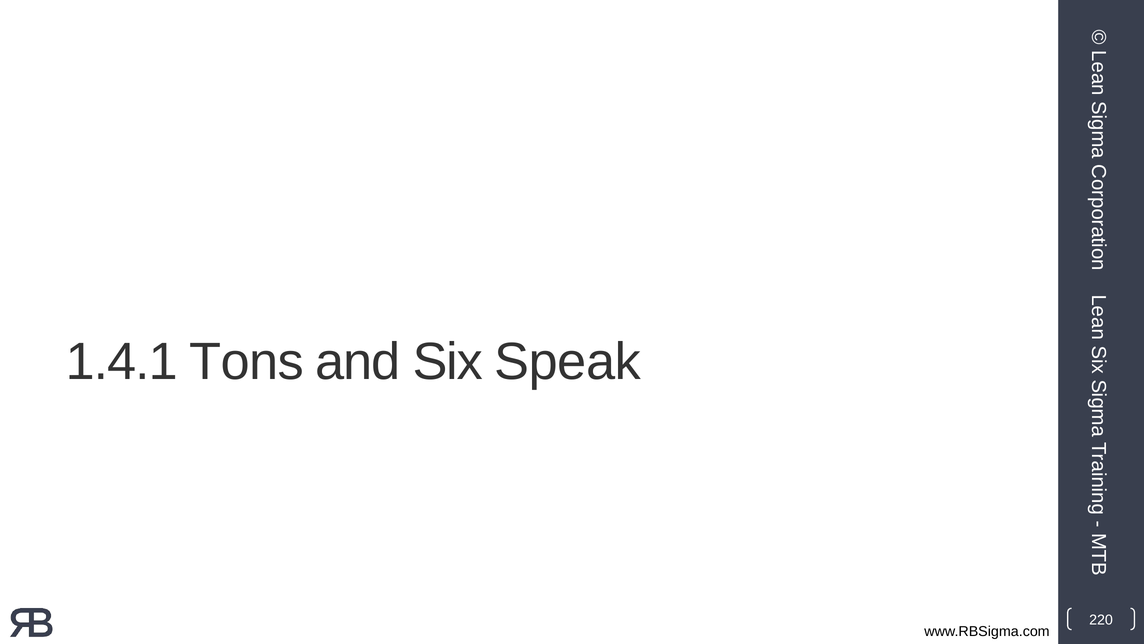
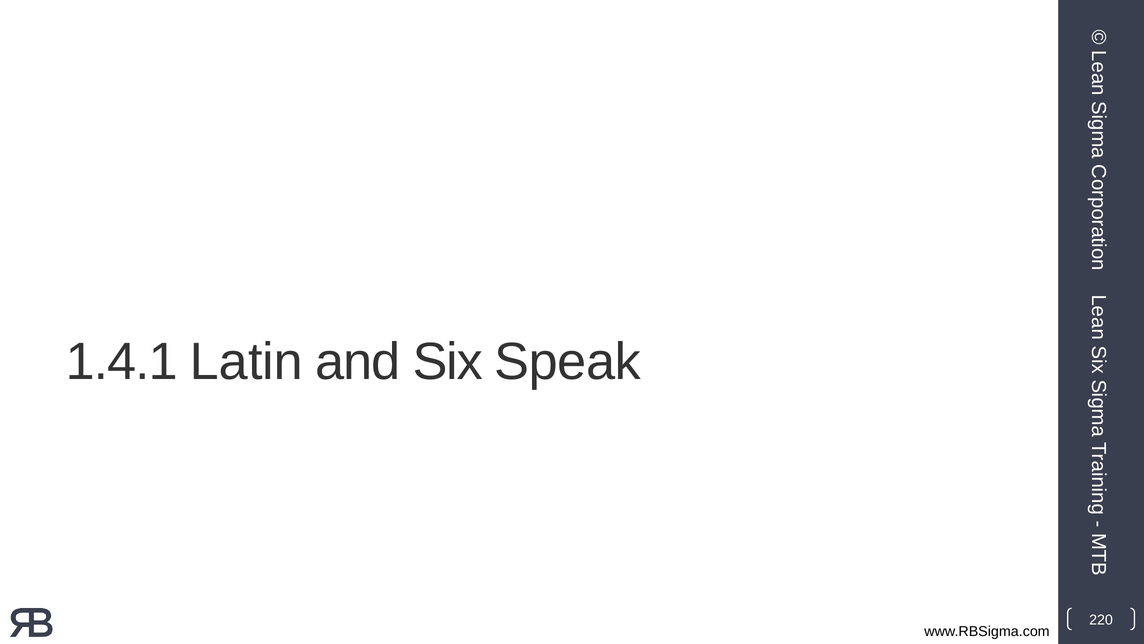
Tons: Tons -> Latin (247, 361)
